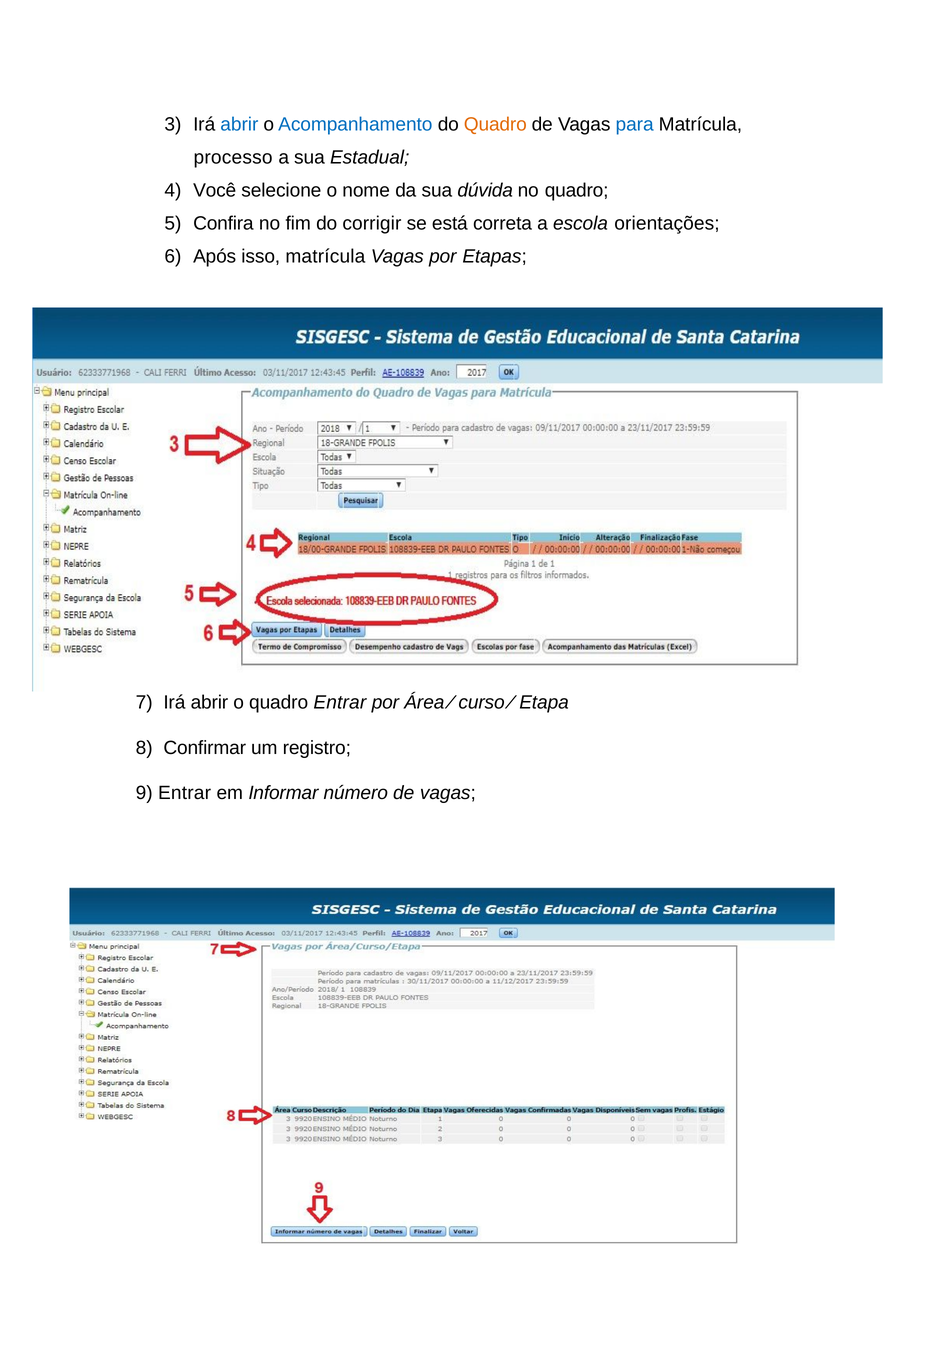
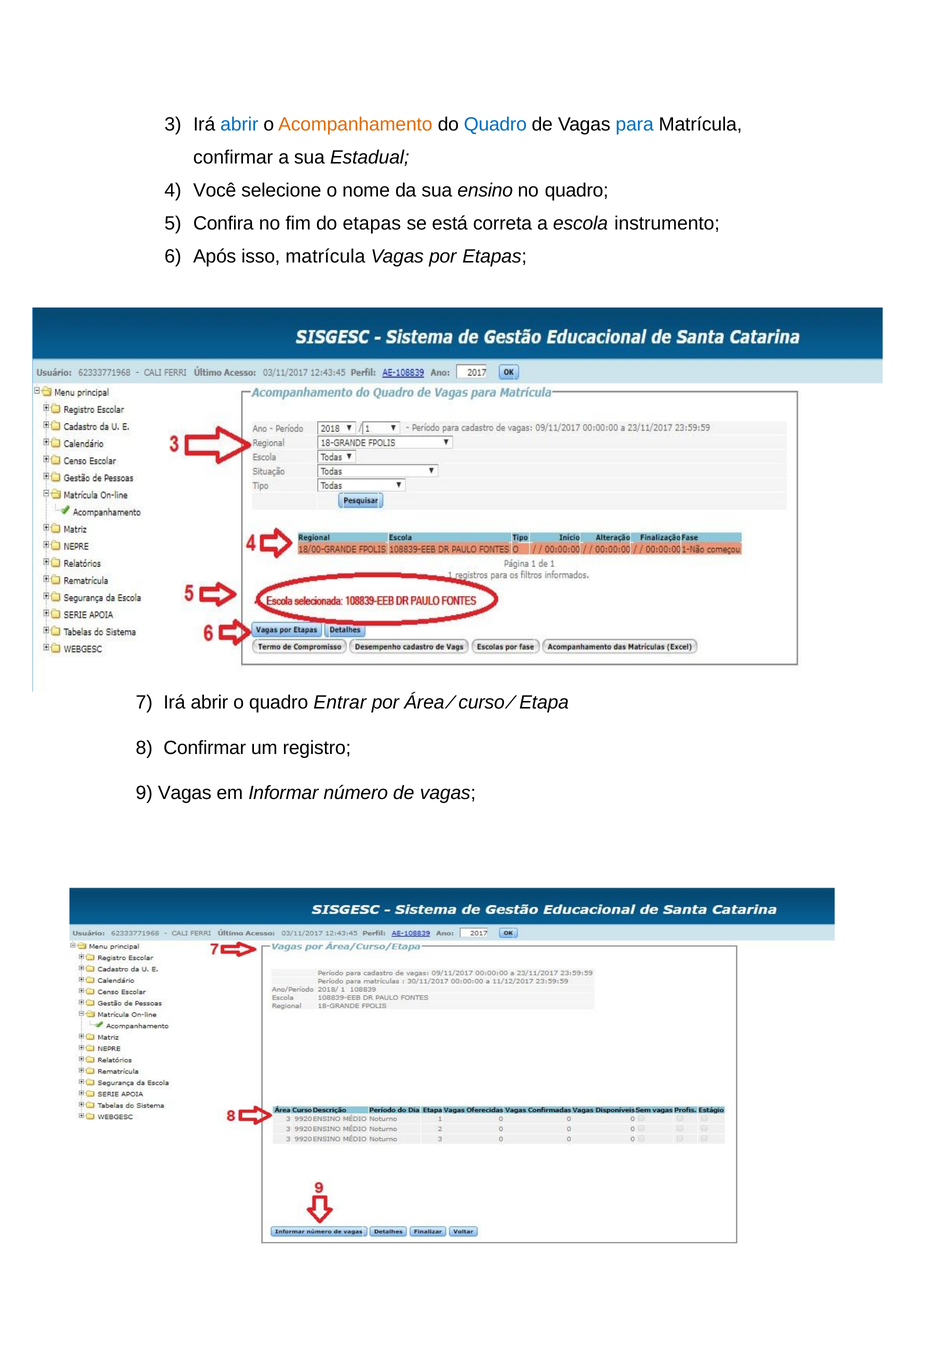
Acompanhamento colour: blue -> orange (355, 125)
Quadro colour: orange -> blue (495, 125)
processo: processo -> confirmar (233, 157)
dúvida: dúvida -> ensino (485, 190)
do corrigir: corrigir -> etapas (372, 223)
orientações: orientações -> instrumento (667, 223)
Entrar: Entrar -> Vagas (185, 793)
